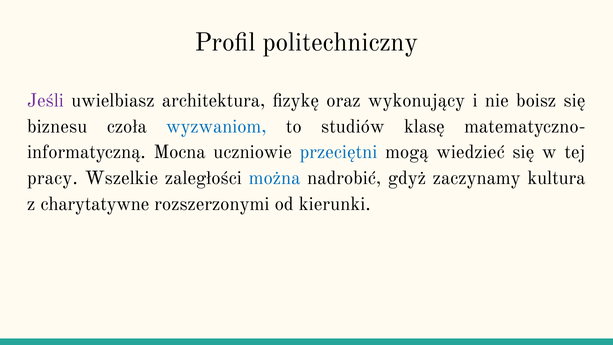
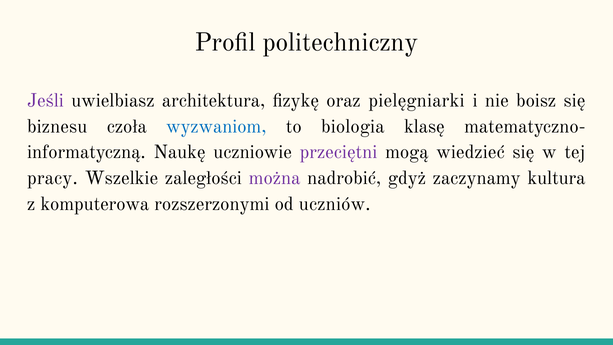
wykonujący: wykonujący -> pielęgniarki (417, 101)
studiów: studiów -> biologia (353, 126)
Mocna: Mocna -> Naukę (180, 152)
przeciętni colour: blue -> purple (338, 152)
można colour: blue -> purple (275, 178)
charytatywne: charytatywne -> komputerowa (95, 204)
kierunki: kierunki -> uczniów (335, 204)
